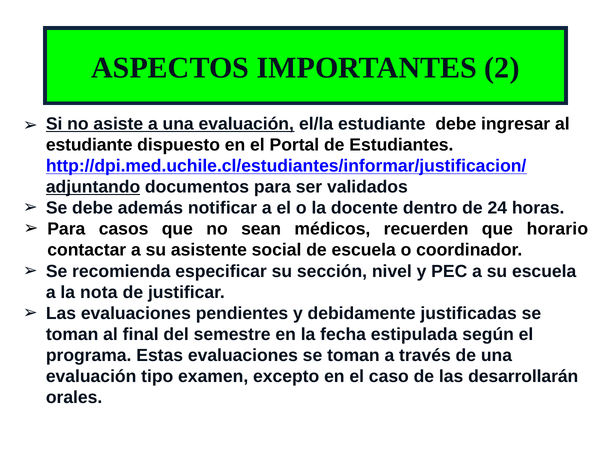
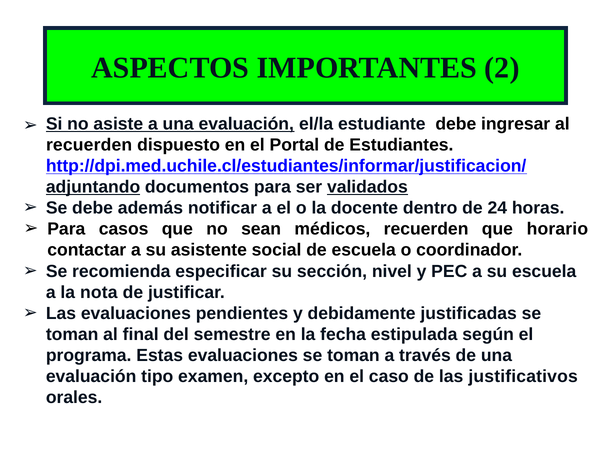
estudiante: estudiante -> recuerden (89, 145)
validados underline: none -> present (367, 187)
desarrollarán: desarrollarán -> justificativos (523, 376)
